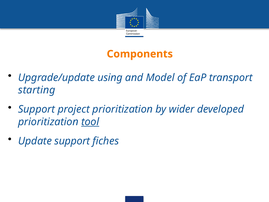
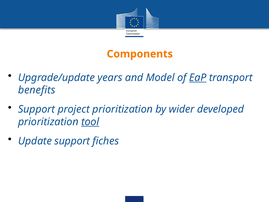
using: using -> years (110, 77)
EaP underline: none -> present (198, 77)
starting: starting -> benefits (37, 90)
